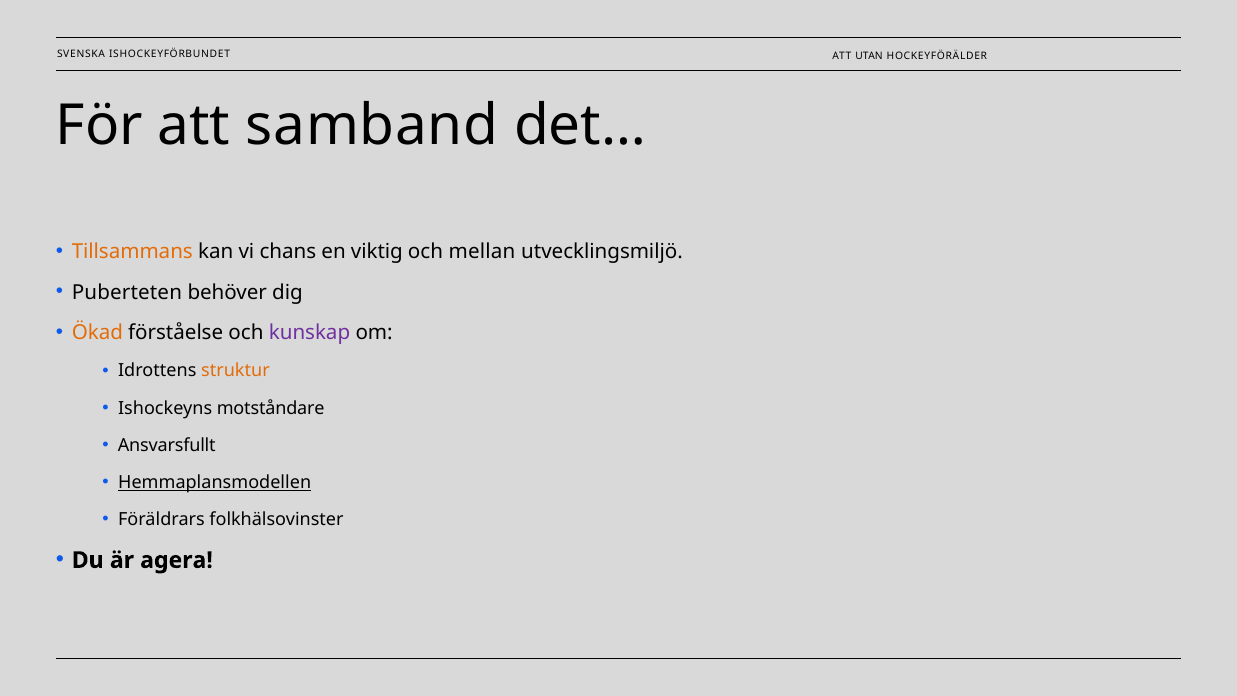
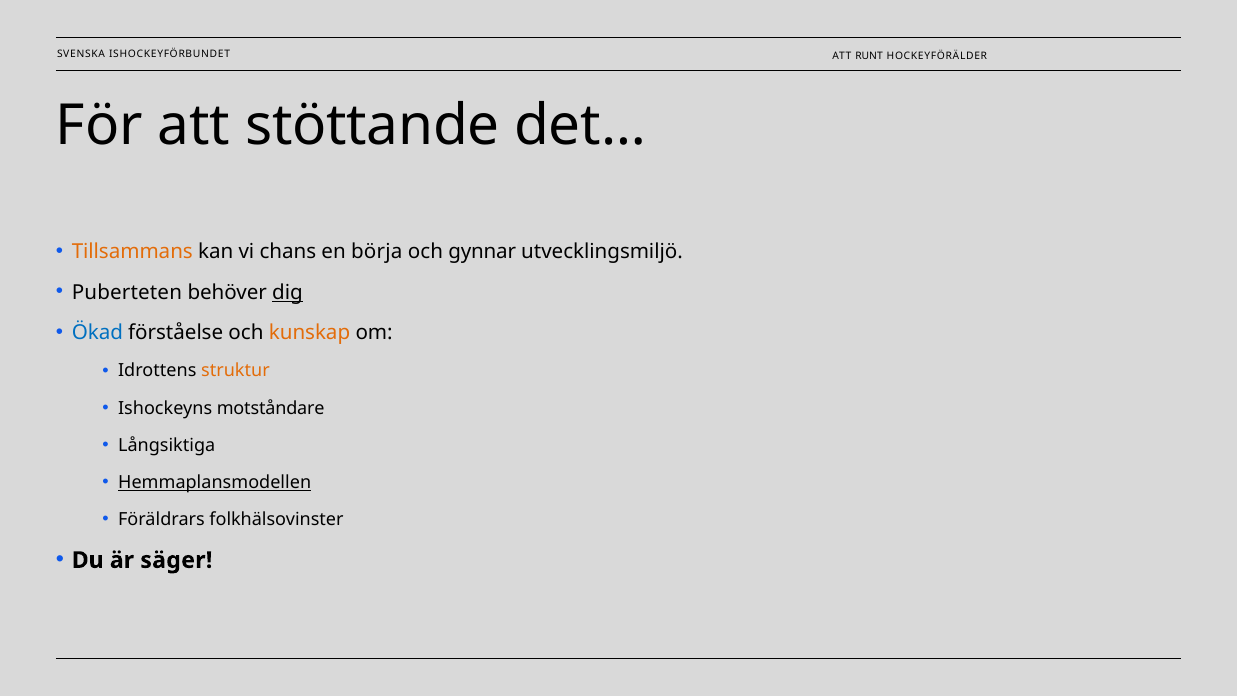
UTAN: UTAN -> RUNT (869, 56)
samband: samband -> stöttande (372, 126)
viktig: viktig -> börja (377, 252)
mellan: mellan -> gynnar (482, 252)
dig underline: none -> present (288, 292)
Ökad colour: orange -> blue (97, 332)
kunskap colour: purple -> orange (310, 332)
Ansvarsfullt: Ansvarsfullt -> Långsiktiga (167, 445)
agera: agera -> säger (176, 560)
